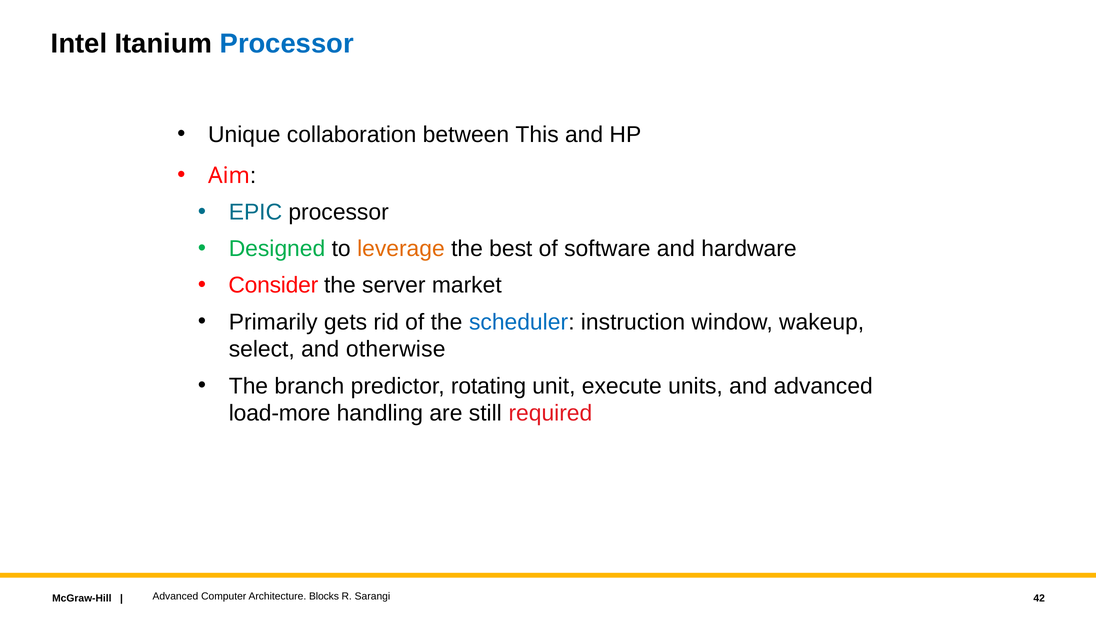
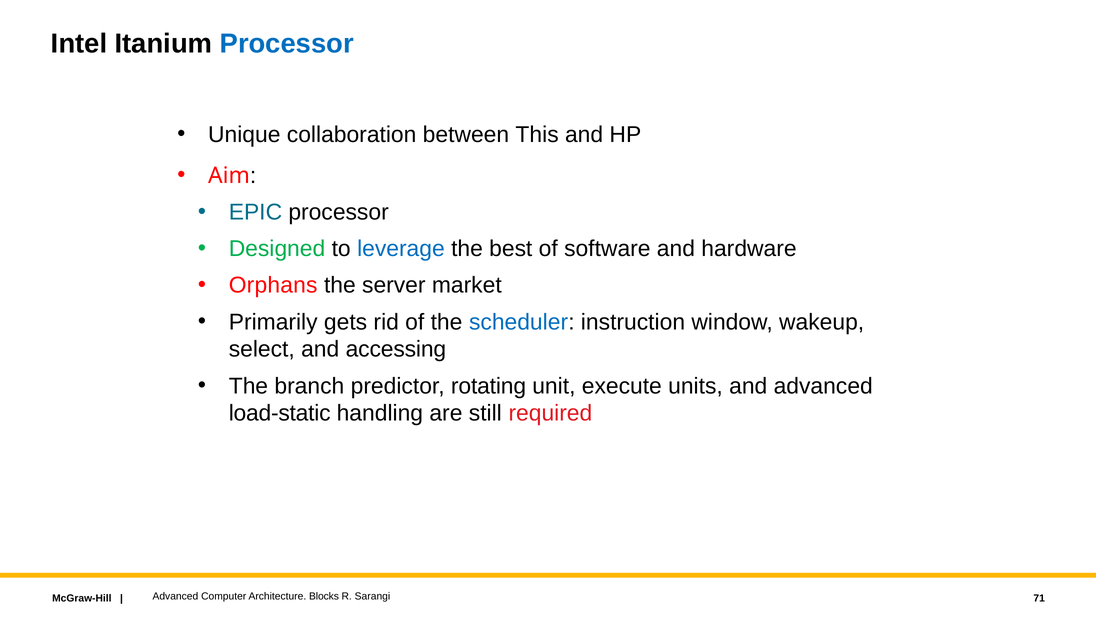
leverage colour: orange -> blue (401, 249)
Consider: Consider -> Orphans (273, 285)
otherwise: otherwise -> accessing (396, 349)
load-more: load-more -> load-static (280, 413)
42: 42 -> 71 (1039, 598)
